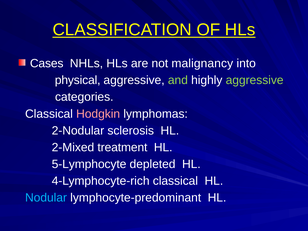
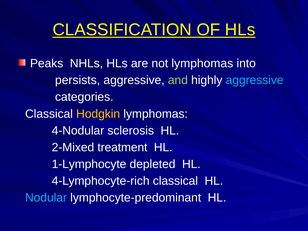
Cases: Cases -> Peaks (47, 63)
not malignancy: malignancy -> lymphomas (202, 63)
physical: physical -> persists (78, 80)
aggressive colour: light green -> light blue (255, 80)
Hodgkin colour: pink -> yellow (98, 114)
2-Nodular: 2-Nodular -> 4-Nodular (78, 131)
5-Lymphocyte: 5-Lymphocyte -> 1-Lymphocyte (89, 164)
